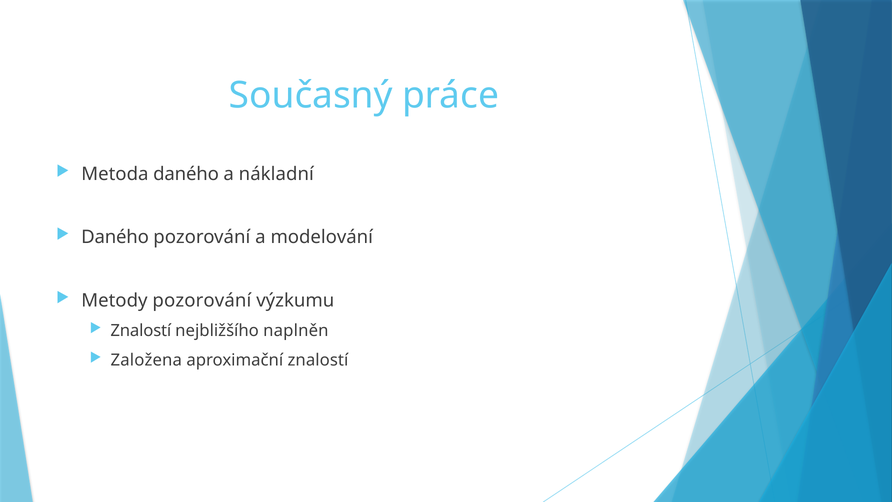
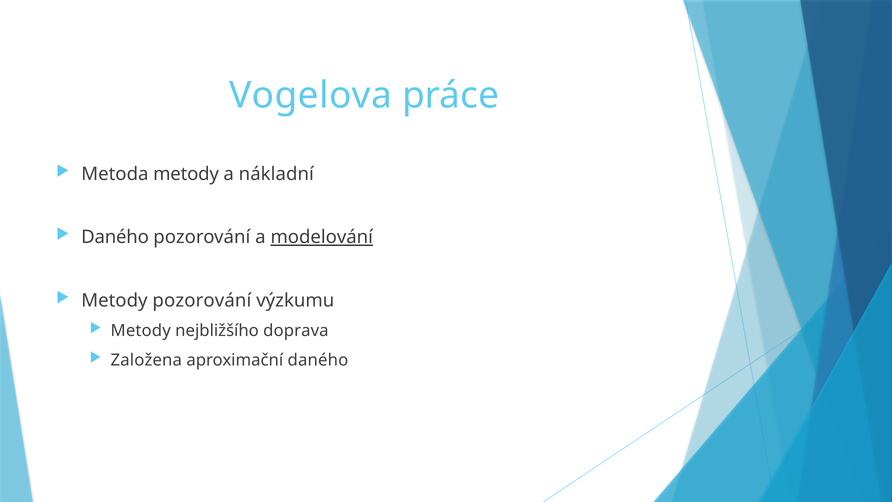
Současný: Současný -> Vogelova (311, 95)
Metoda daného: daného -> metody (186, 174)
modelování underline: none -> present (322, 237)
Znalostí: Znalostí -> Metody (141, 331)
naplněn: naplněn -> doprava (296, 331)
aproximační znalostí: znalostí -> daného (318, 360)
